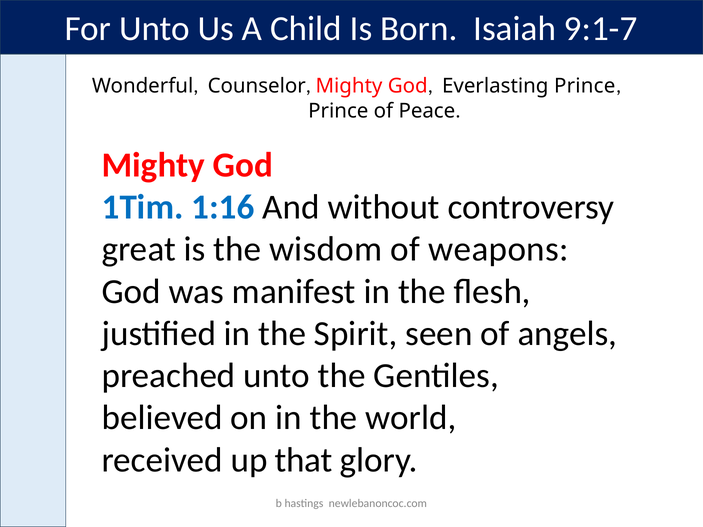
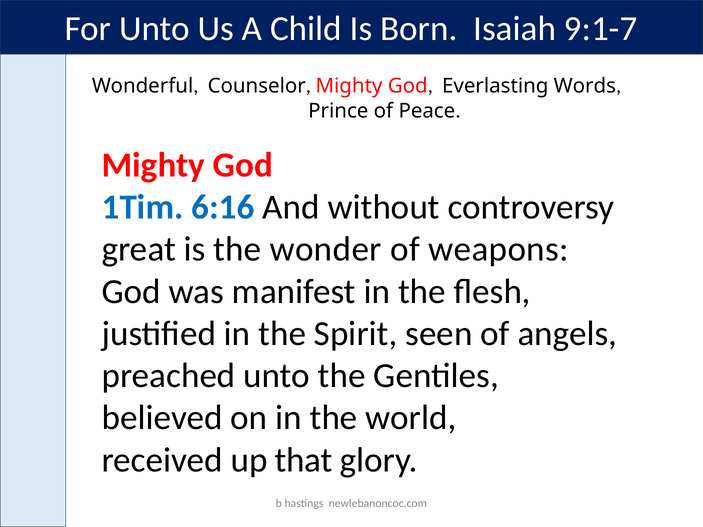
Everlasting Prince: Prince -> Words (585, 86)
1:16: 1:16 -> 6:16 (223, 207)
wisdom: wisdom -> wonder (326, 249)
